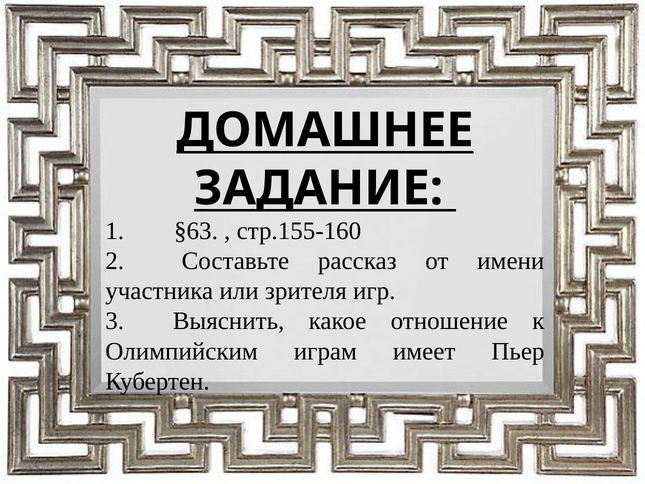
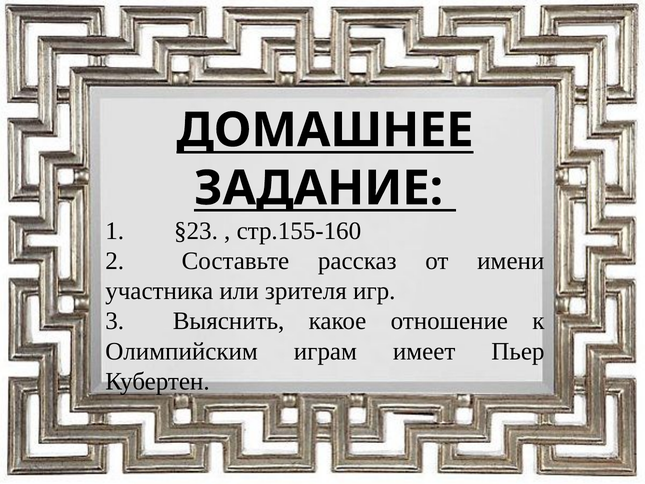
§63: §63 -> §23 (196, 231)
